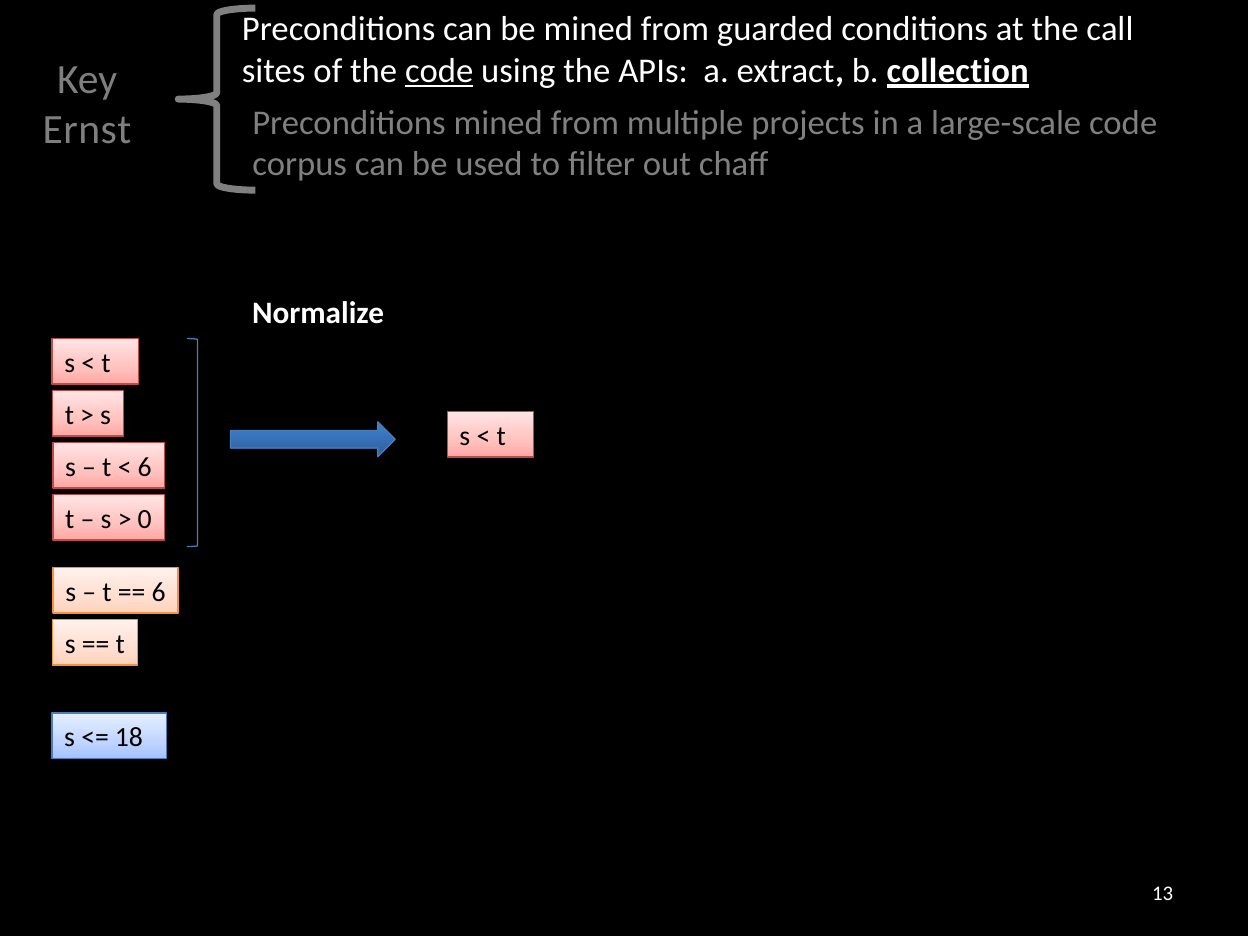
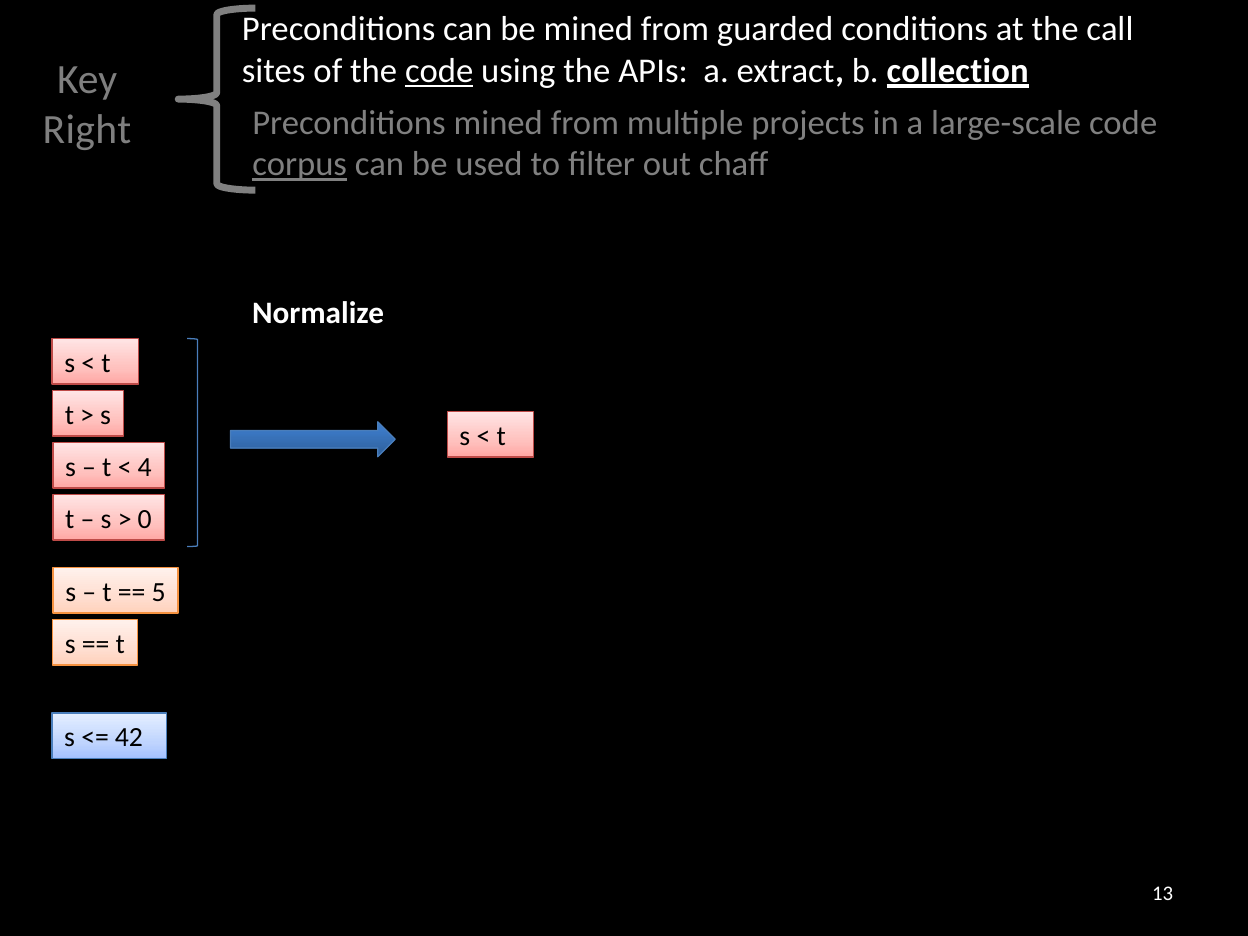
Ernst: Ernst -> Right (87, 129)
corpus underline: none -> present (300, 165)
6: 6 -> 4 (145, 467)
6: 6 -> 5 (159, 592)
18: 18 -> 42 (129, 738)
